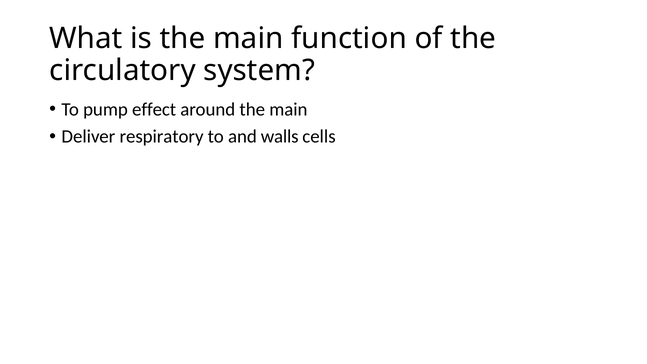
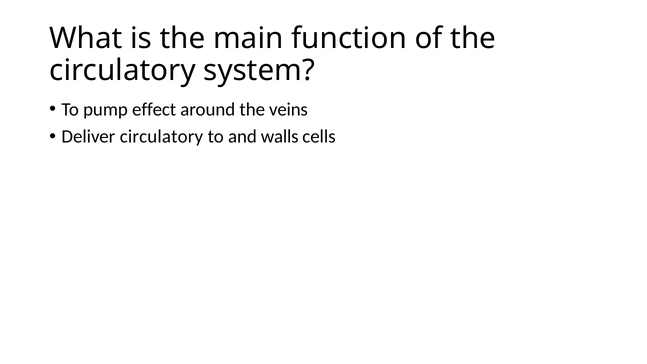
around the main: main -> veins (288, 109)
Deliver respiratory: respiratory -> circulatory (161, 137)
